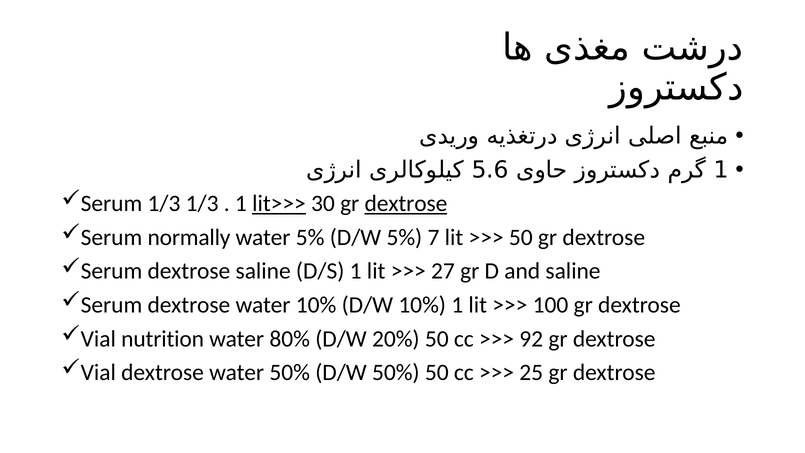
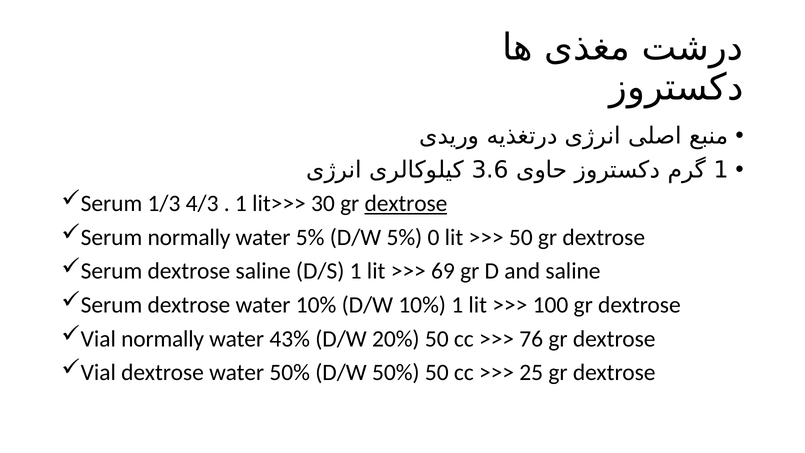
5.6: 5.6 -> 3.6 (490, 170)
1/3 1/3: 1/3 -> 4/3 (202, 204)
lit>>> underline: present -> none (279, 204)
7: 7 -> 0 (433, 237)
27: 27 -> 69 (443, 271)
Vial nutrition: nutrition -> normally (163, 339)
80%: 80% -> 43% (290, 339)
92: 92 -> 76 (531, 339)
